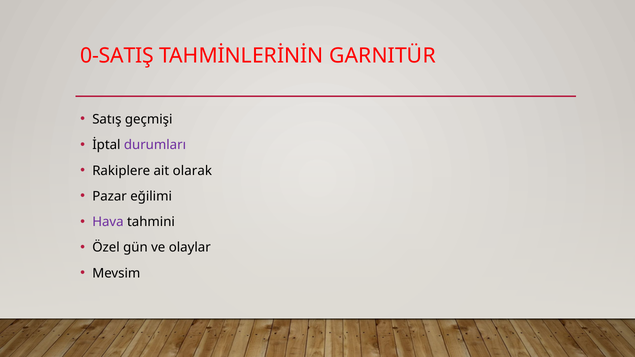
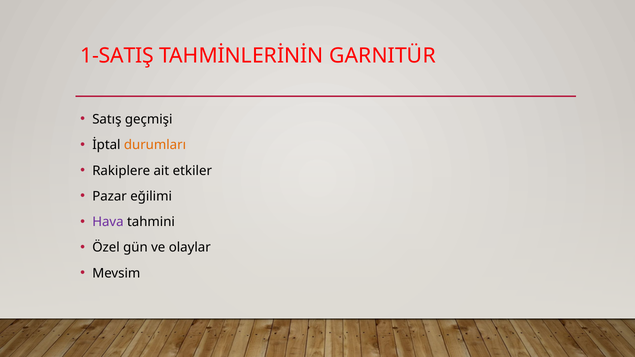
0-SATIŞ: 0-SATIŞ -> 1-SATIŞ (117, 56)
durumları colour: purple -> orange (155, 145)
olarak: olarak -> etkiler (192, 171)
